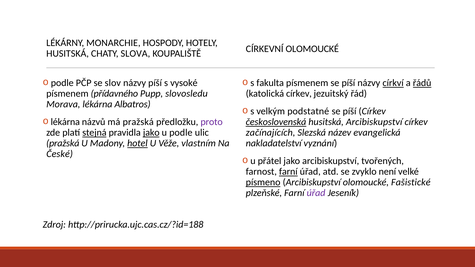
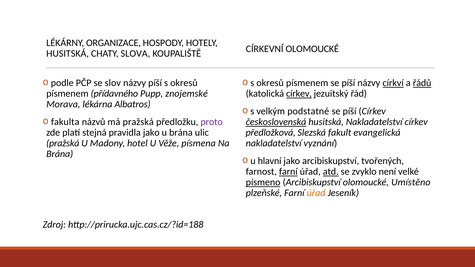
MONARCHIE: MONARCHIE -> ORGANIZACE (113, 43)
píší s vysoké: vysoké -> okresů (184, 83)
fakulta: fakulta -> okresů (270, 83)
slovosledu: slovosledu -> znojemské (187, 94)
církev underline: none -> present (299, 94)
lékárna: lékárna -> fakulta (65, 122)
husitská Arcibiskupství: Arcibiskupství -> Nakladatelství (374, 122)
stejná underline: present -> none (94, 133)
jako underline: present -> none (151, 133)
u podle: podle -> brána (181, 133)
začínajících: začínajících -> předložková (271, 133)
název: název -> fakult (340, 133)
hotel underline: present -> none (137, 143)
vlastním: vlastním -> písmena (199, 143)
České: České -> Brána (60, 154)
přátel: přátel -> hlavní (270, 161)
atd underline: none -> present (331, 172)
Fašistické: Fašistické -> Umístěno (411, 182)
úřad colour: purple -> orange (316, 193)
